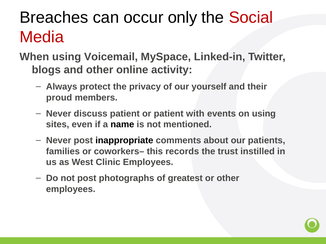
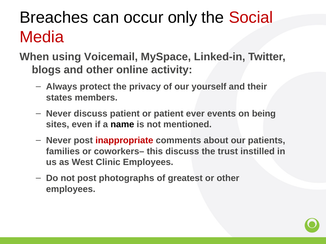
proud: proud -> states (59, 98)
with: with -> ever (195, 114)
on using: using -> being (264, 114)
inappropriate colour: black -> red (124, 141)
this records: records -> discuss (182, 152)
